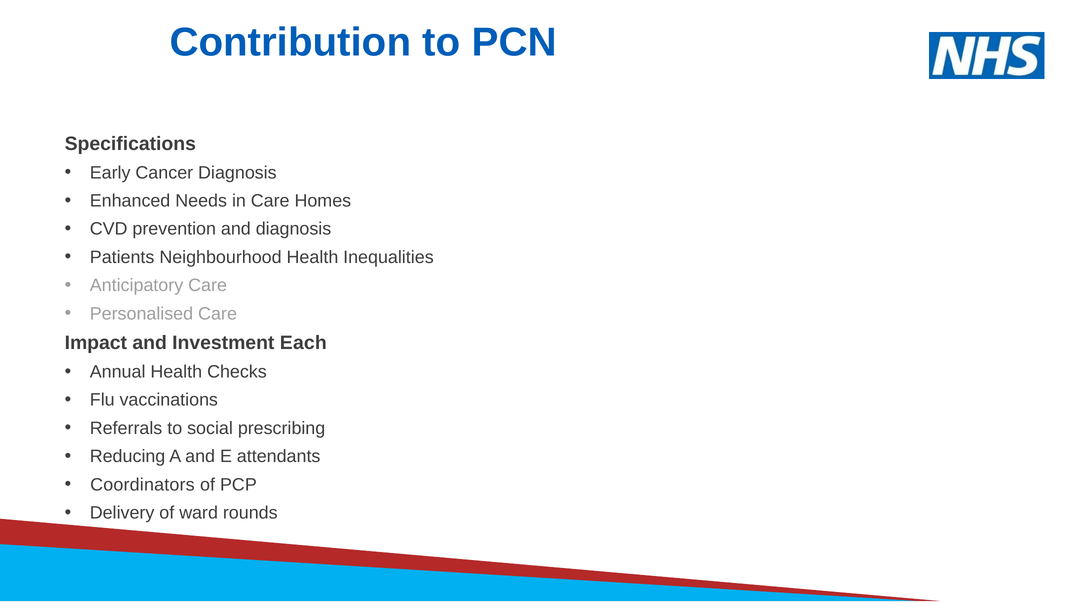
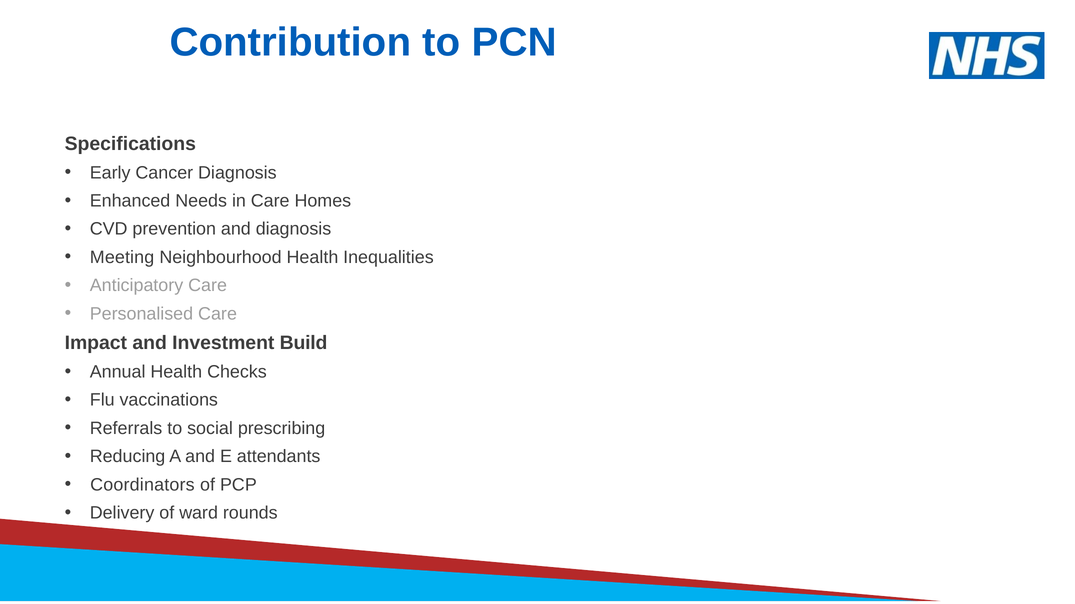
Patients: Patients -> Meeting (122, 258)
Each: Each -> Build (304, 343)
